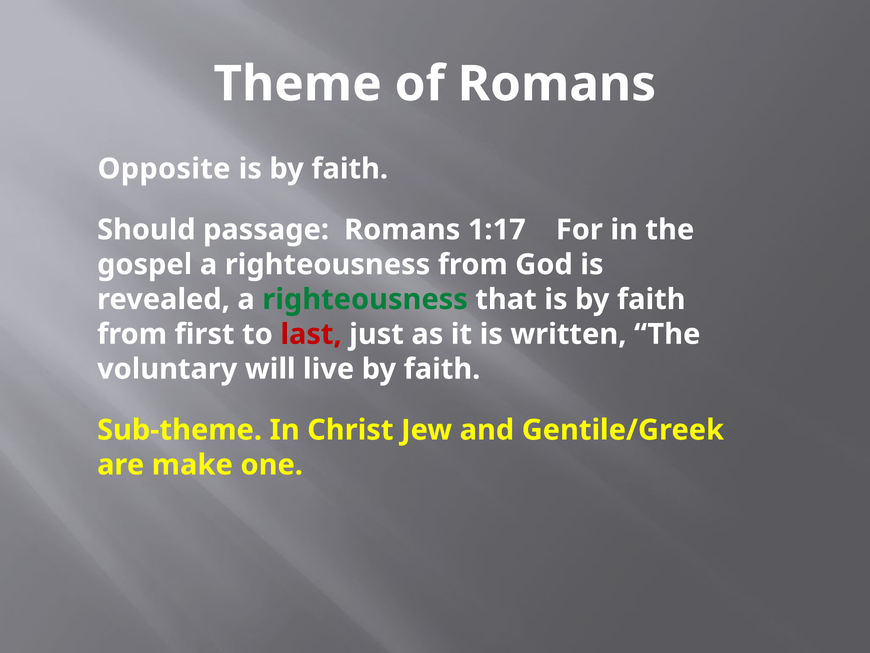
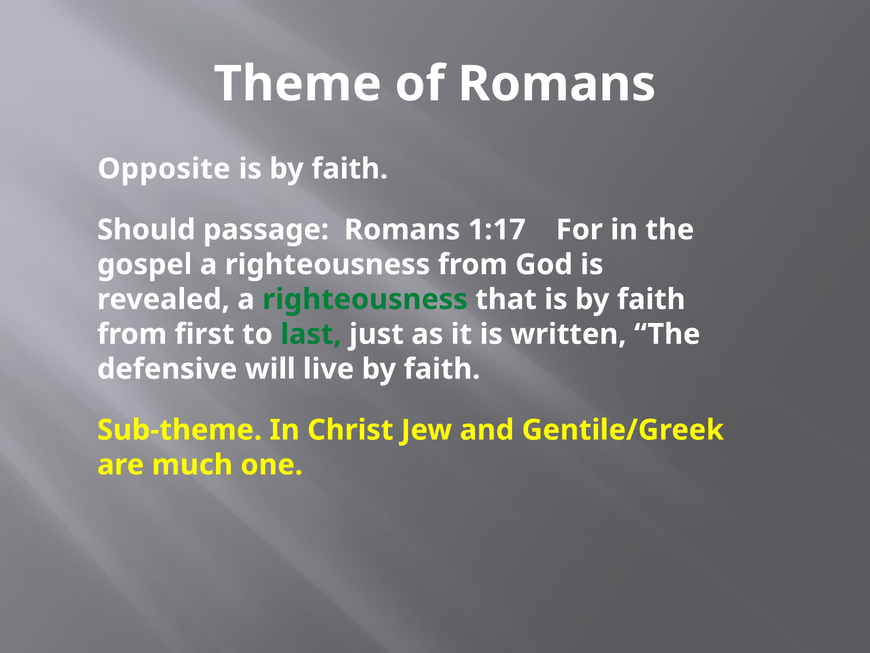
last colour: red -> green (311, 334)
voluntary: voluntary -> defensive (167, 369)
make: make -> much (192, 465)
